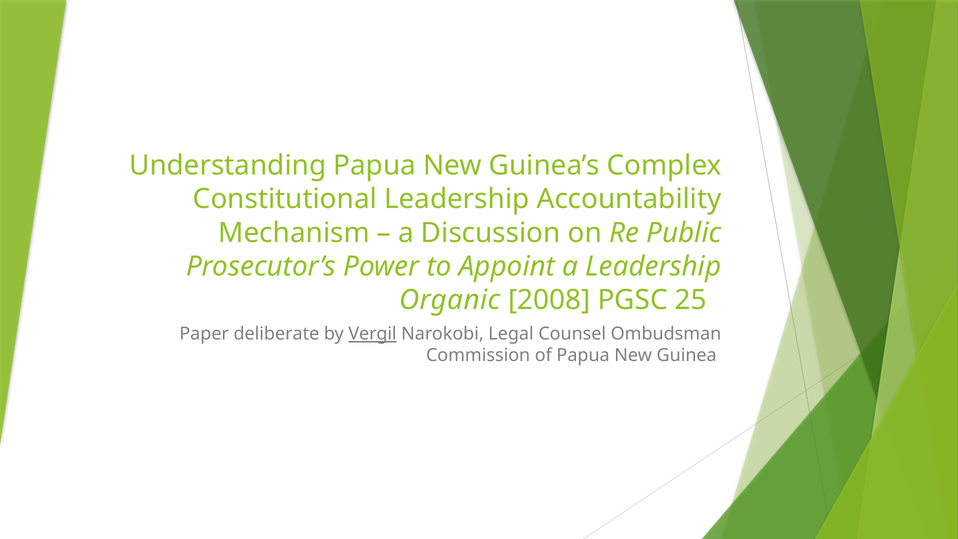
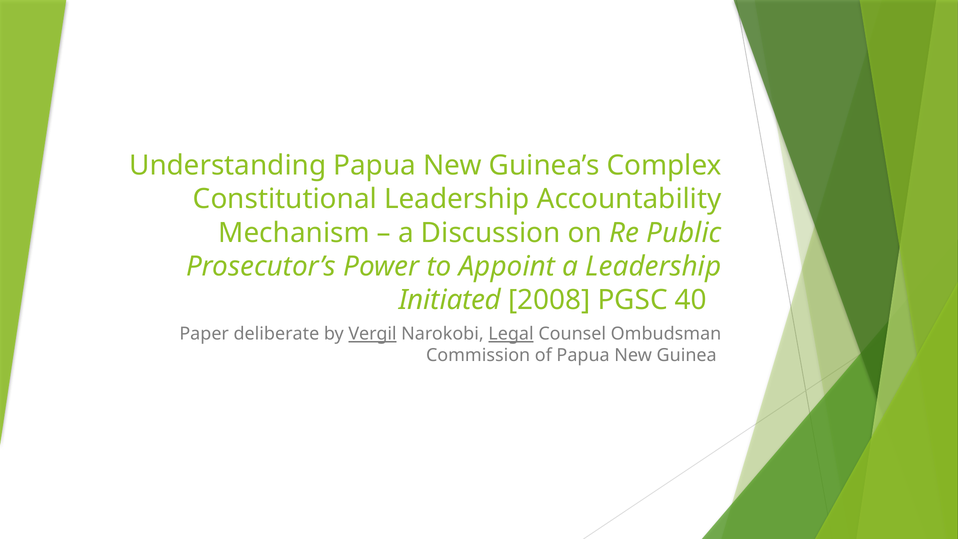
Organic: Organic -> Initiated (450, 300)
25: 25 -> 40 (691, 300)
Legal underline: none -> present (511, 334)
